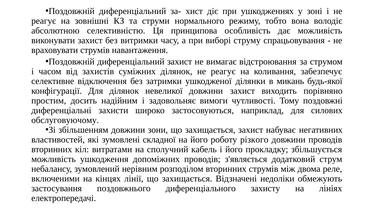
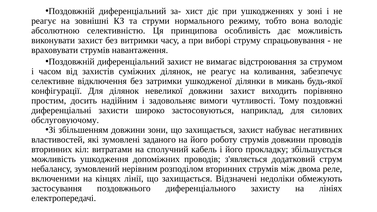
складної: складної -> заданого (159, 140)
роботу різкого: різкого -> струмів (254, 140)
